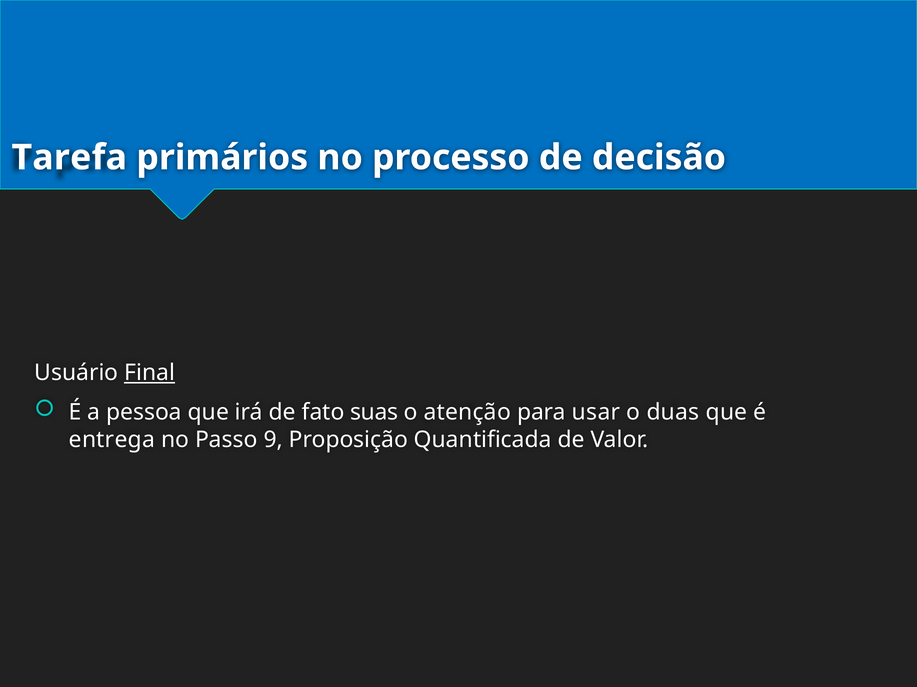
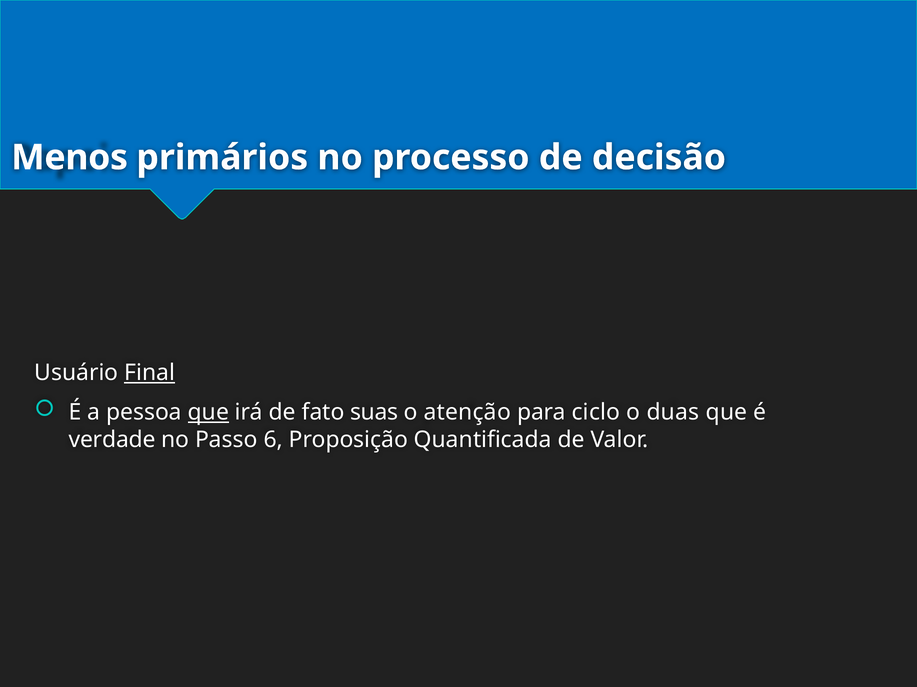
Tarefa: Tarefa -> Menos (70, 158)
que underline: none -> present (208, 413)
usar: usar -> ciclo (596, 413)
entrega: entrega -> verdade (112, 440)
9: 9 -> 6 (273, 440)
